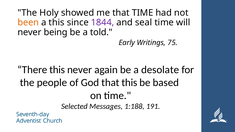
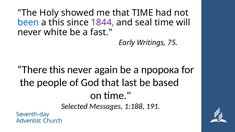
been colour: orange -> blue (28, 23)
being: being -> white (56, 32)
told: told -> fast (101, 32)
desolate: desolate -> пророка (160, 70)
that this: this -> last (129, 83)
